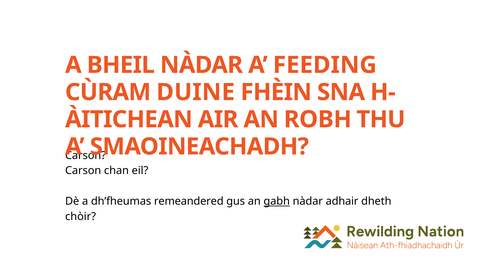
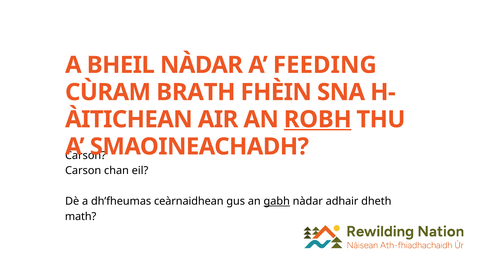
DUINE: DUINE -> BRATH (196, 92)
ROBH underline: none -> present (318, 119)
remeandered: remeandered -> ceàrnaidhean (189, 201)
chòir: chòir -> math (81, 217)
